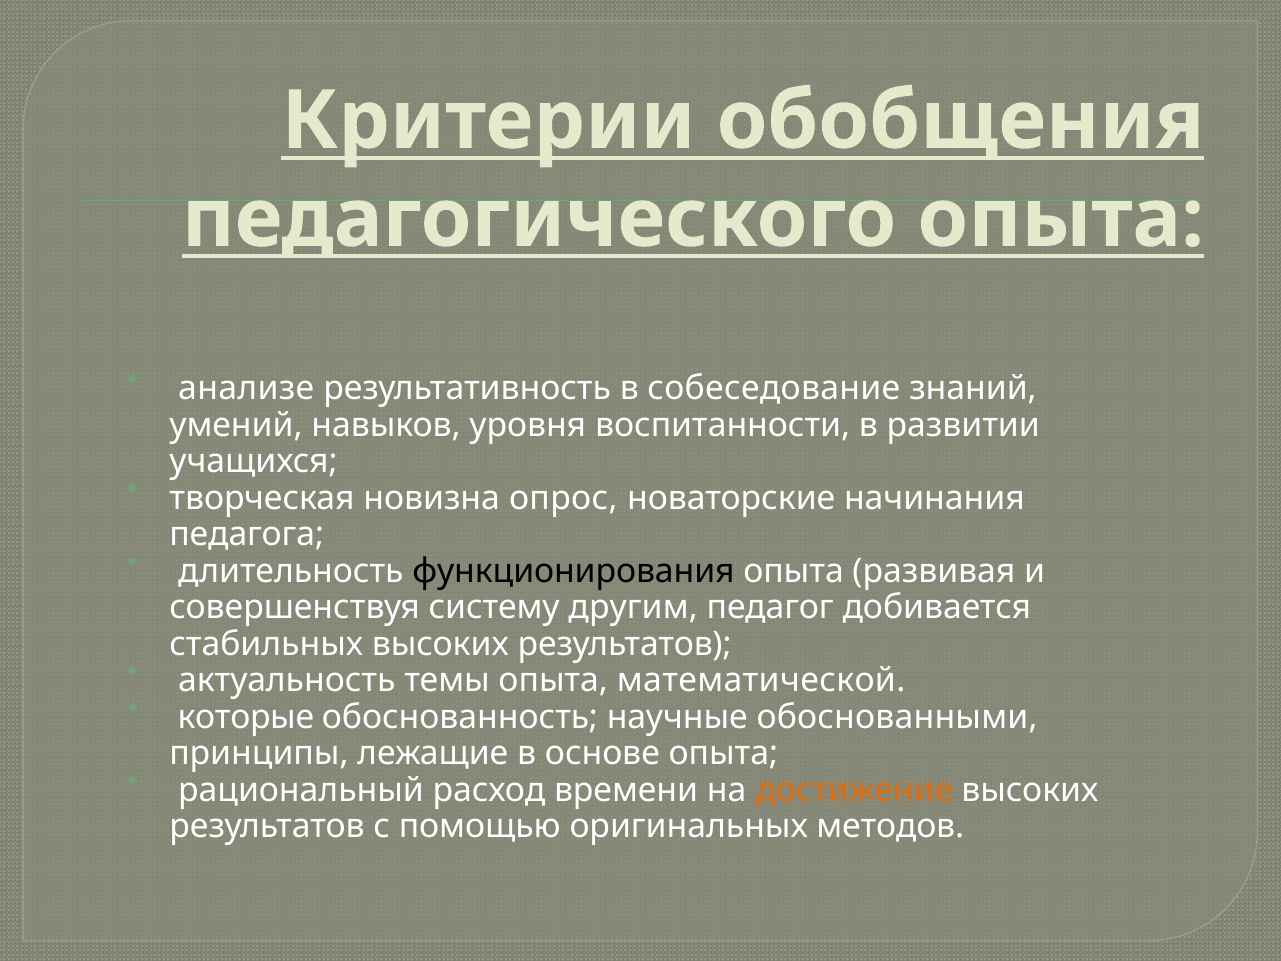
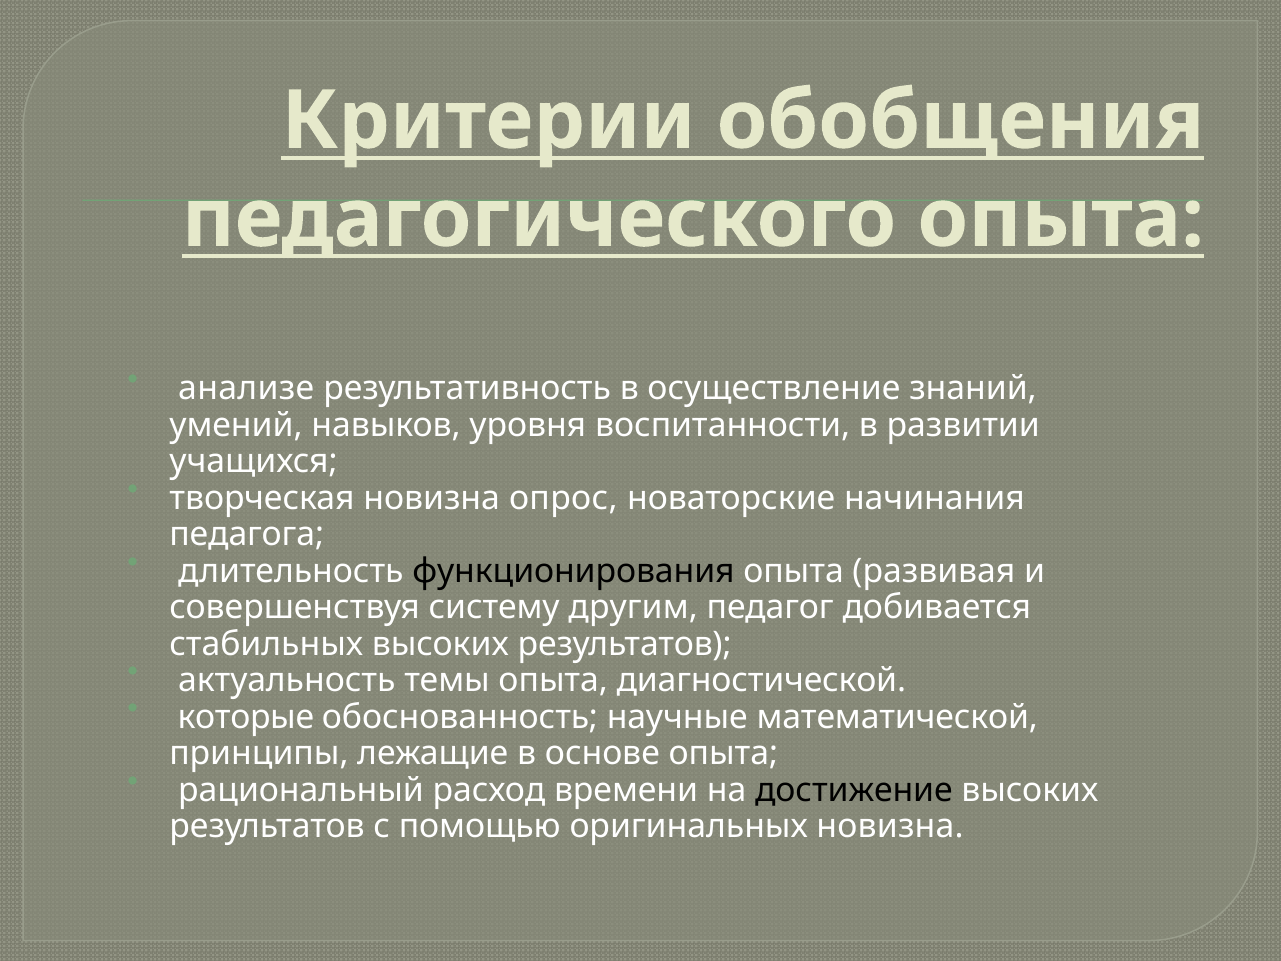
собеседование: собеседование -> осуществление (774, 388)
математической: математической -> диагностической (761, 680)
обоснованными: обоснованными -> математической (897, 717)
достижение colour: orange -> black (854, 790)
оригинальных методов: методов -> новизна (890, 826)
